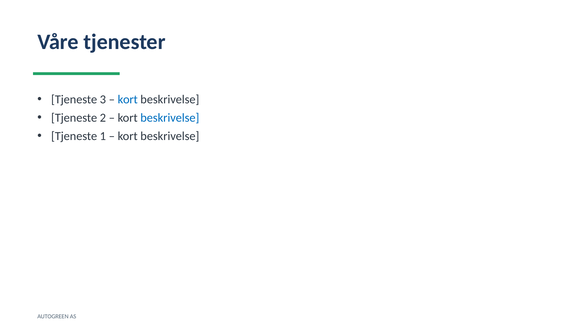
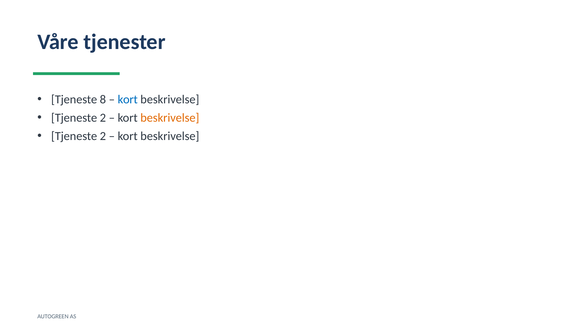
3: 3 -> 8 (103, 99)
beskrivelse colour: blue -> orange (170, 118)
1: 1 -> 2 (103, 136)
